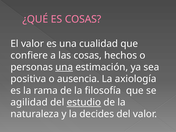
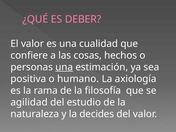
ES COSAS: COSAS -> DEBER (83, 19)
ausencia: ausencia -> humano (78, 79)
estudio underline: present -> none (84, 102)
